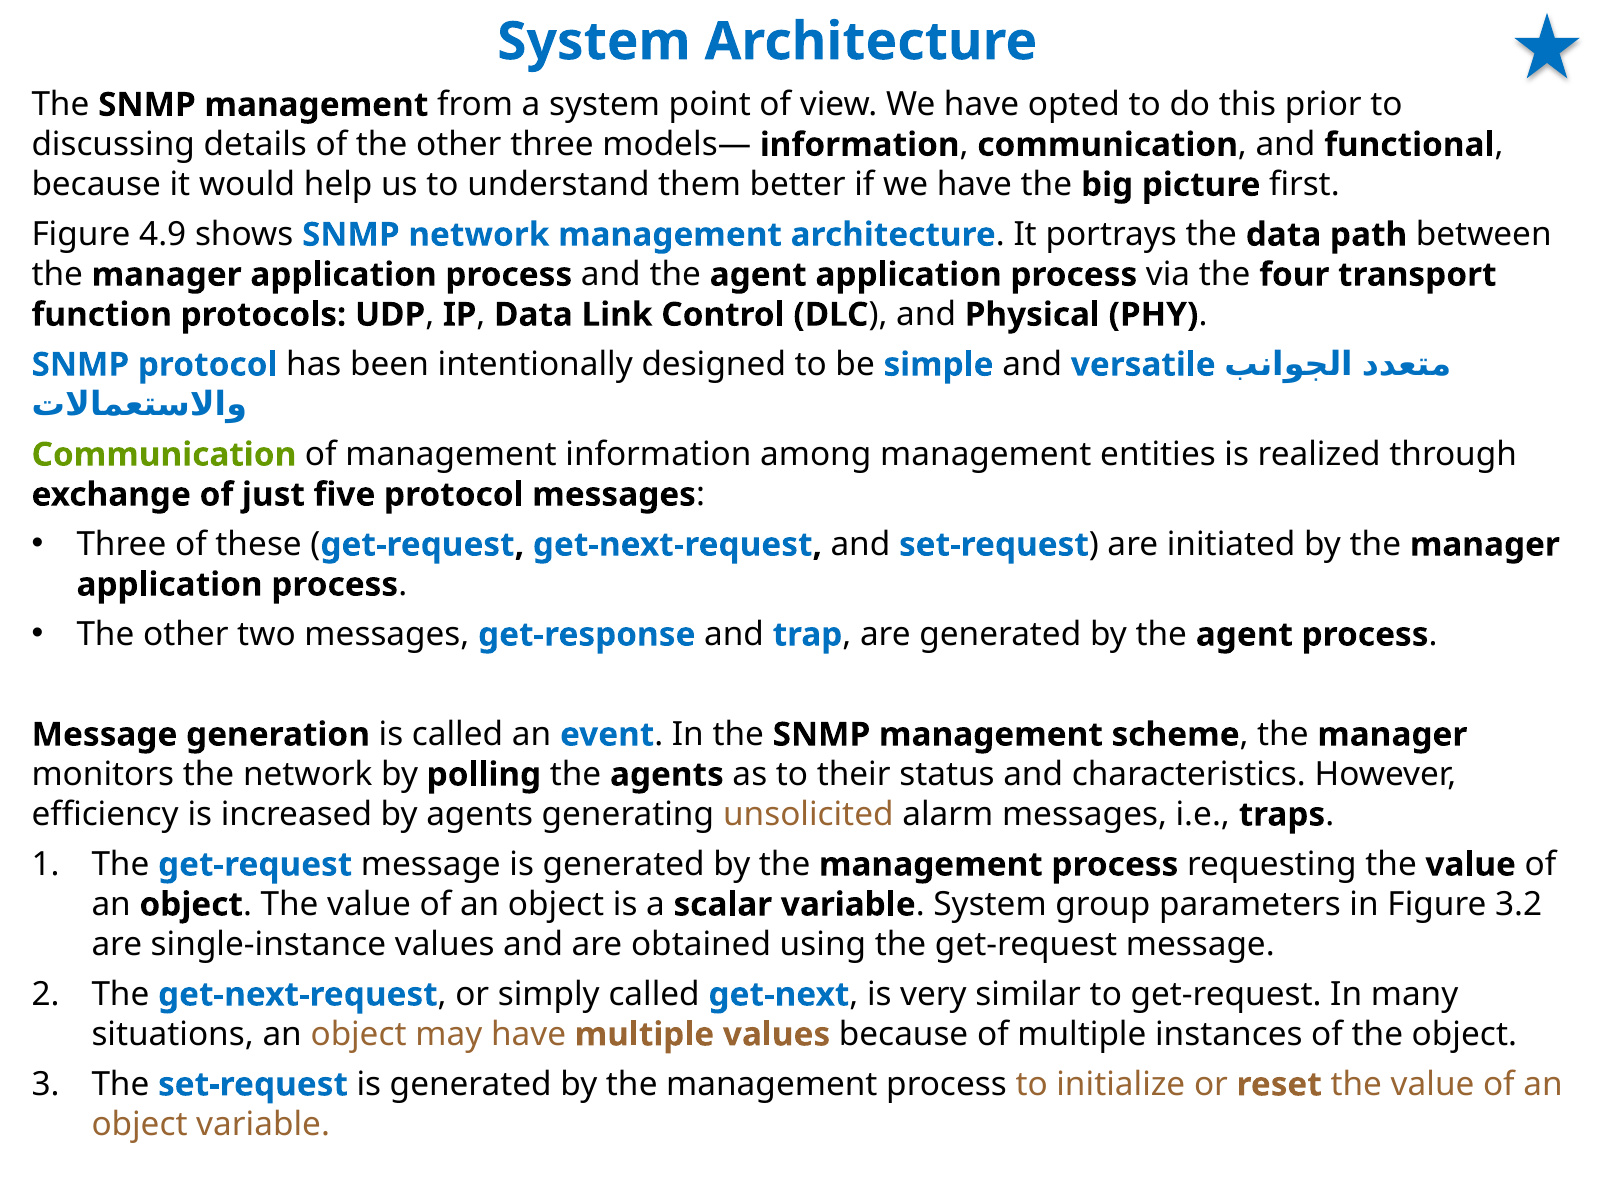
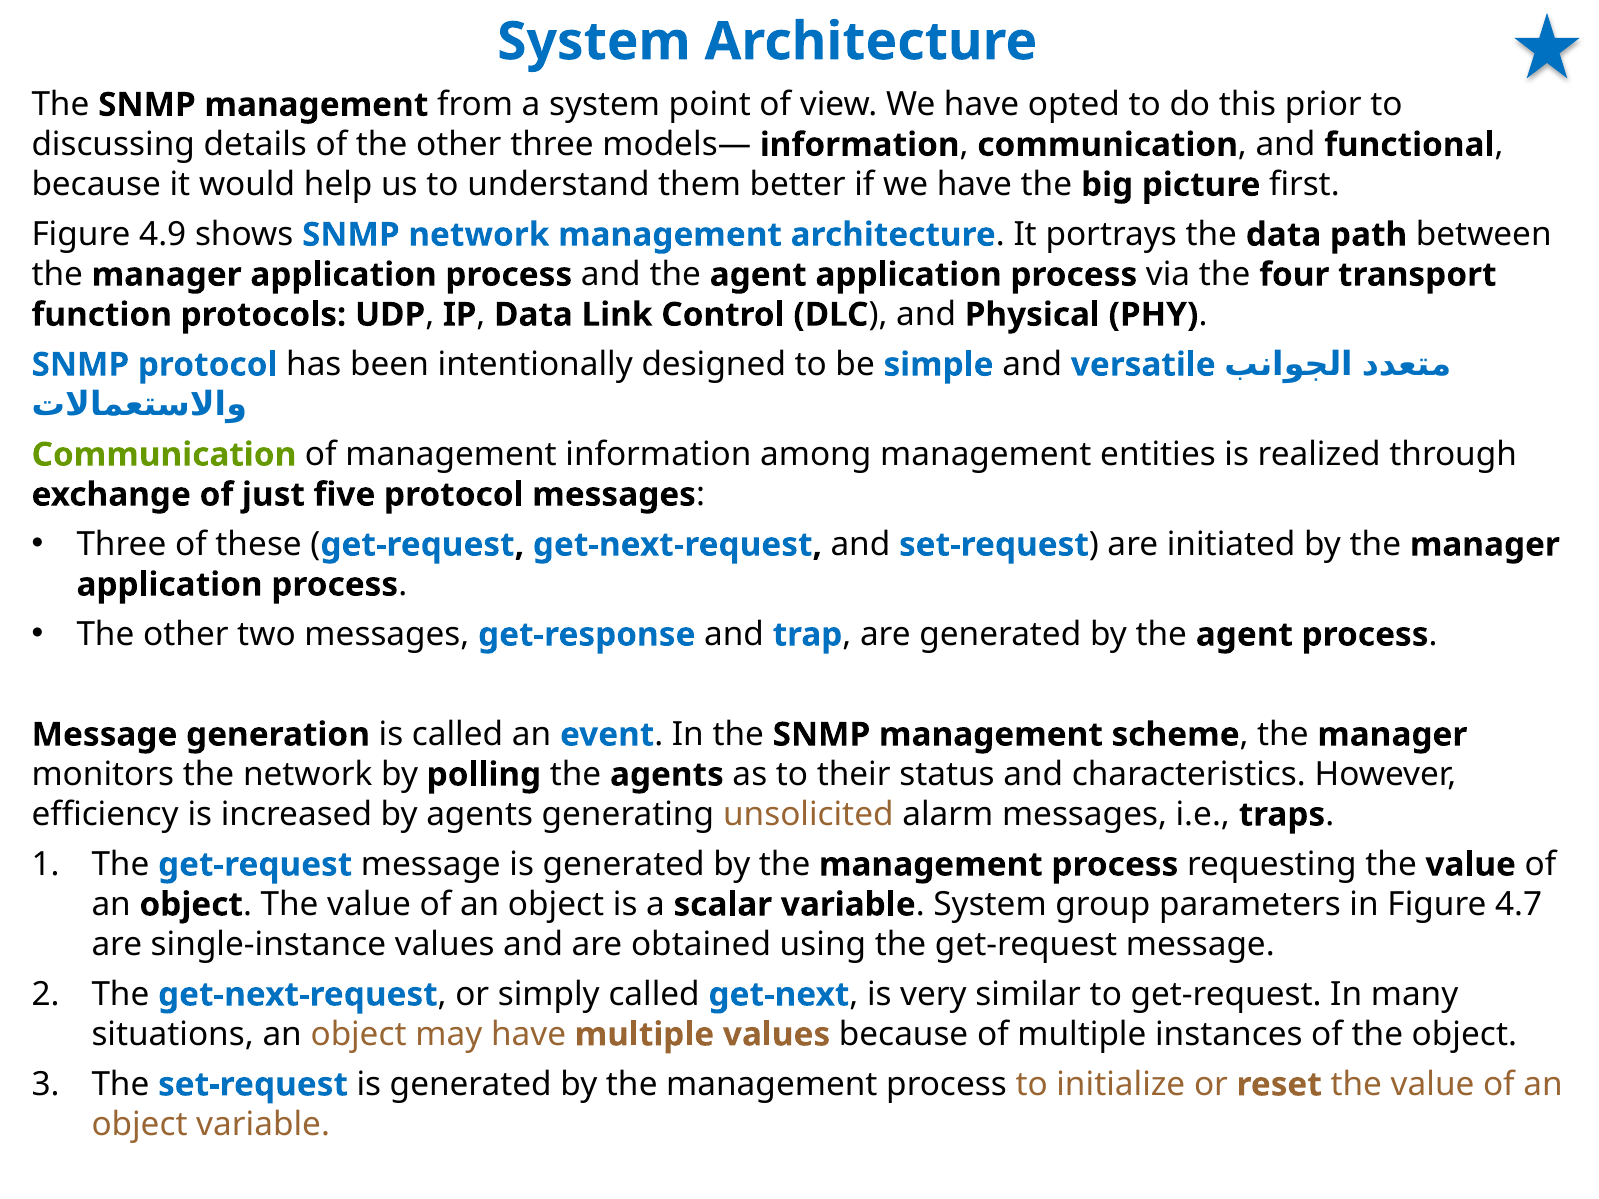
3.2: 3.2 -> 4.7 (1519, 905)
